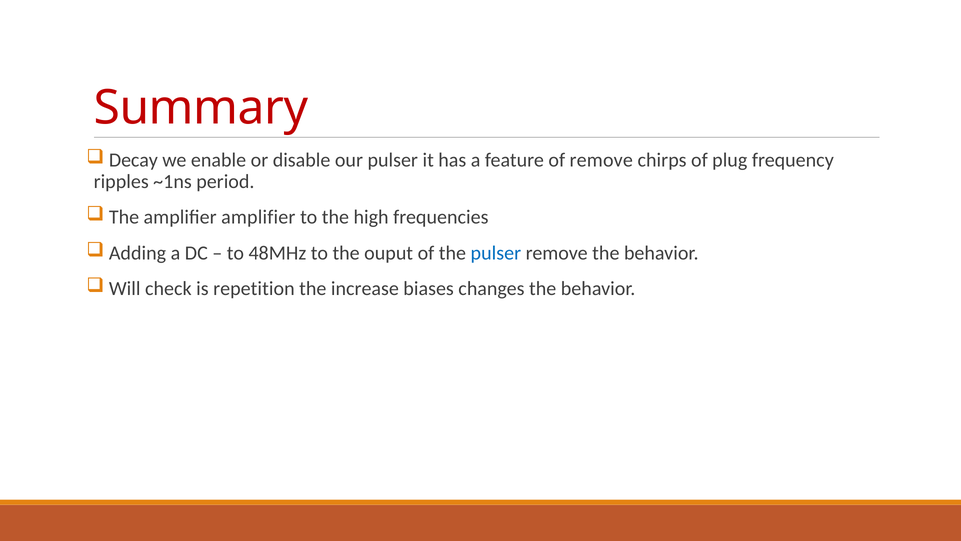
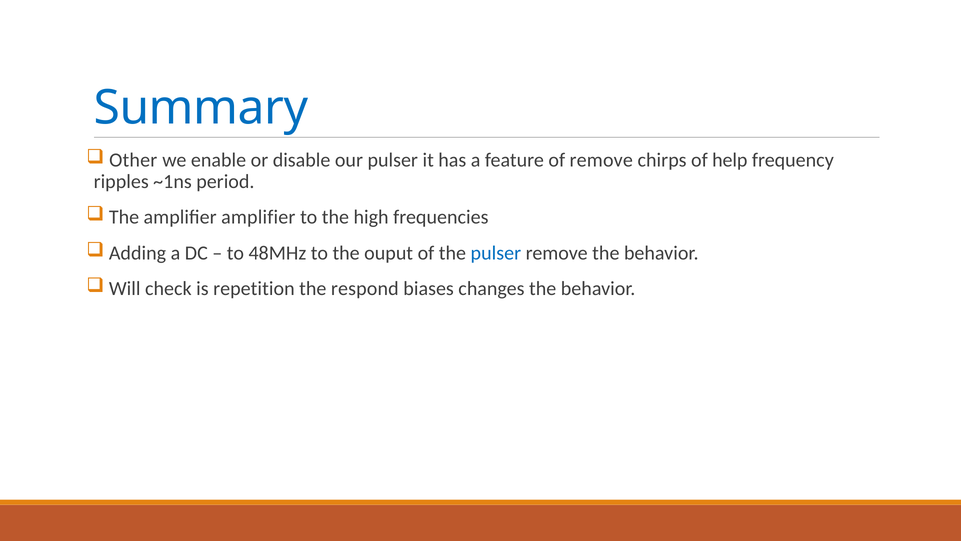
Summary colour: red -> blue (201, 108)
Decay: Decay -> Other (133, 160)
plug: plug -> help (730, 160)
increase: increase -> respond (365, 288)
